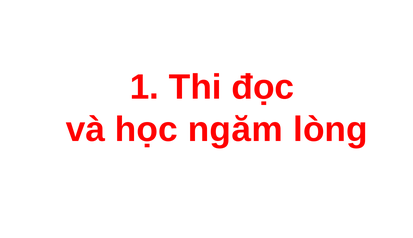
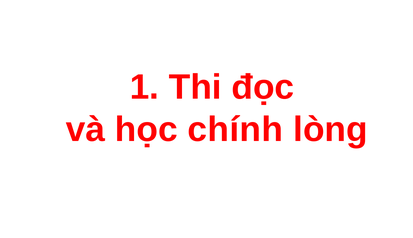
ngăm: ngăm -> chính (235, 130)
